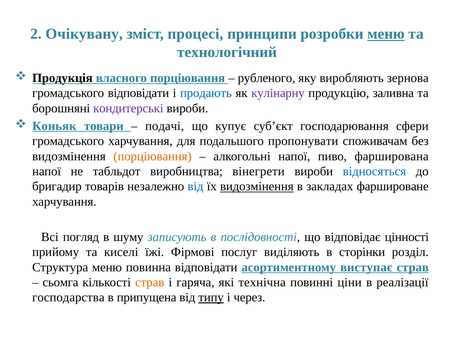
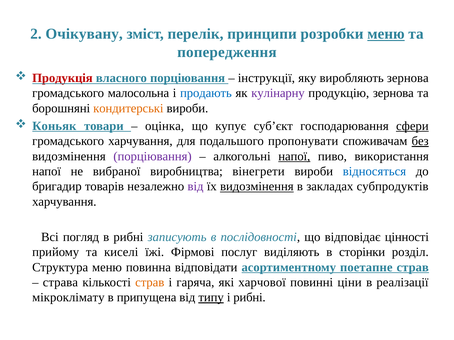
процесі: процесі -> перелік (195, 34)
технологічний: технологічний -> попередження (227, 52)
Продукція colour: black -> red (62, 78)
рубленого: рубленого -> інструкції (266, 78)
громадського відповідати: відповідати -> малосольна (138, 93)
продукцію заливна: заливна -> зернова (393, 93)
кондитерські colour: purple -> orange (128, 108)
подачі: подачі -> оцінка (165, 126)
сфери underline: none -> present (412, 126)
без underline: none -> present (420, 141)
порціювання colour: orange -> purple (153, 156)
напої underline: none -> present (294, 156)
фарширована: фарширована -> використання (392, 156)
табльдот: табльдот -> вибраної (117, 172)
від colour: blue -> purple (196, 187)
фаршироване: фаршироване -> субпродуктів (393, 187)
в шуму: шуму -> рибні (128, 237)
виступає: виступає -> поетапне (366, 268)
сьомга: сьомга -> страва (60, 283)
технічна: технічна -> харчової (262, 283)
господарства: господарства -> мікроклімату (68, 298)
і через: через -> рибні (250, 298)
